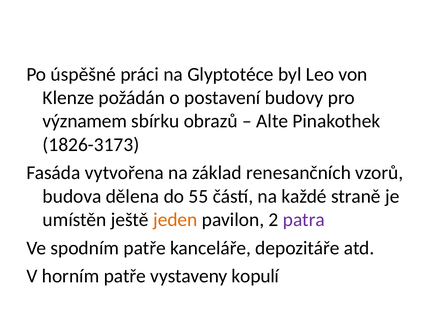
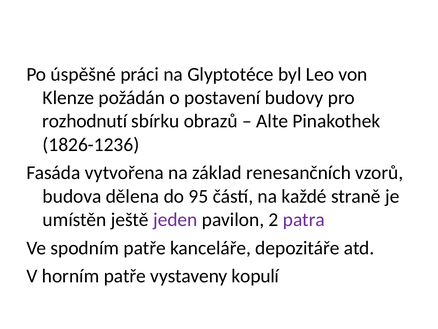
významem: významem -> rozhodnutí (85, 121)
1826-3173: 1826-3173 -> 1826-1236 (91, 144)
55: 55 -> 95 (198, 196)
jeden colour: orange -> purple (175, 219)
